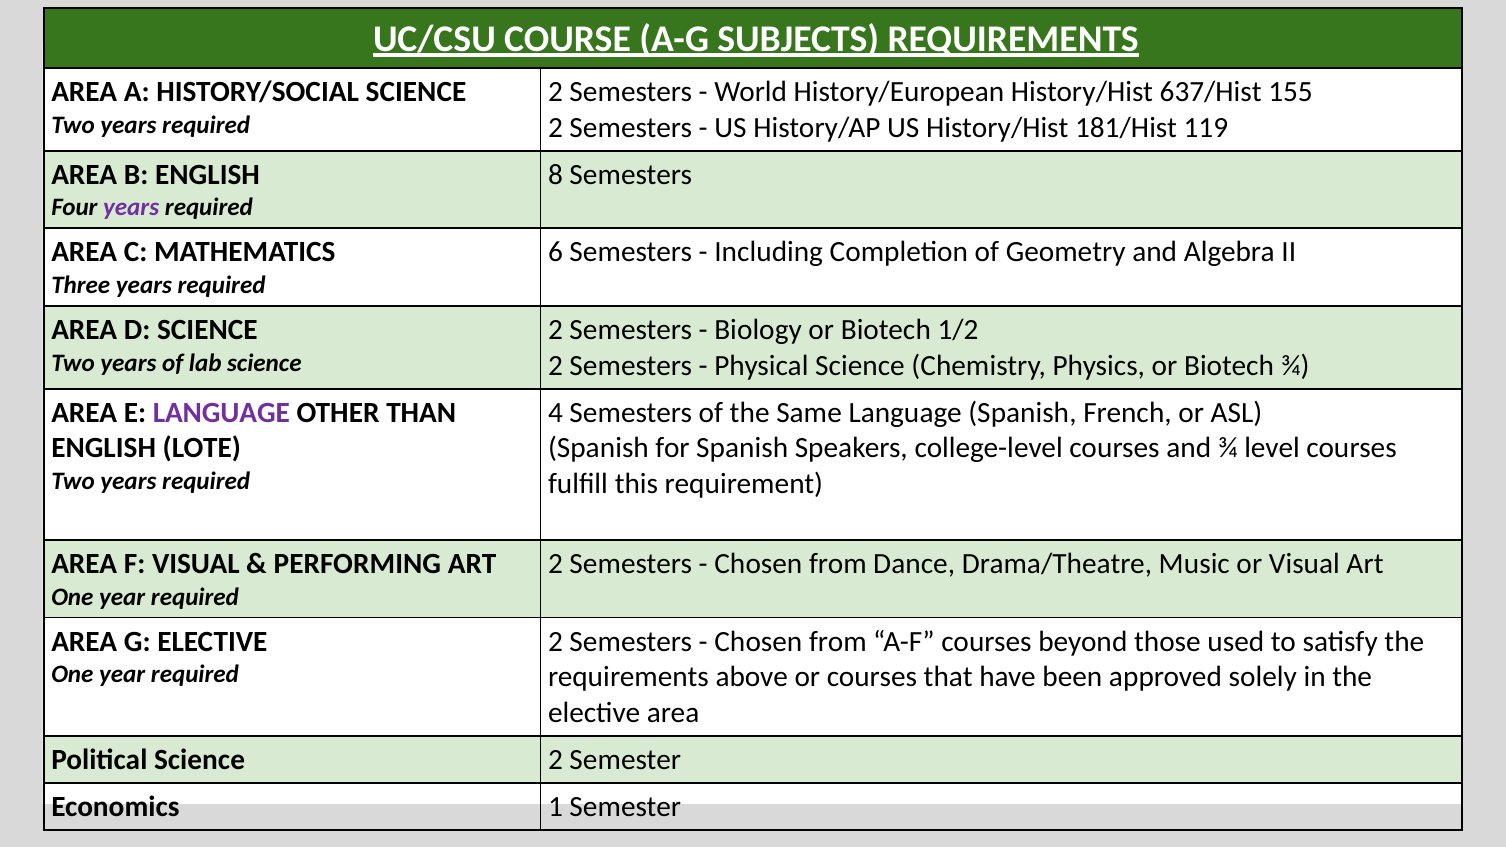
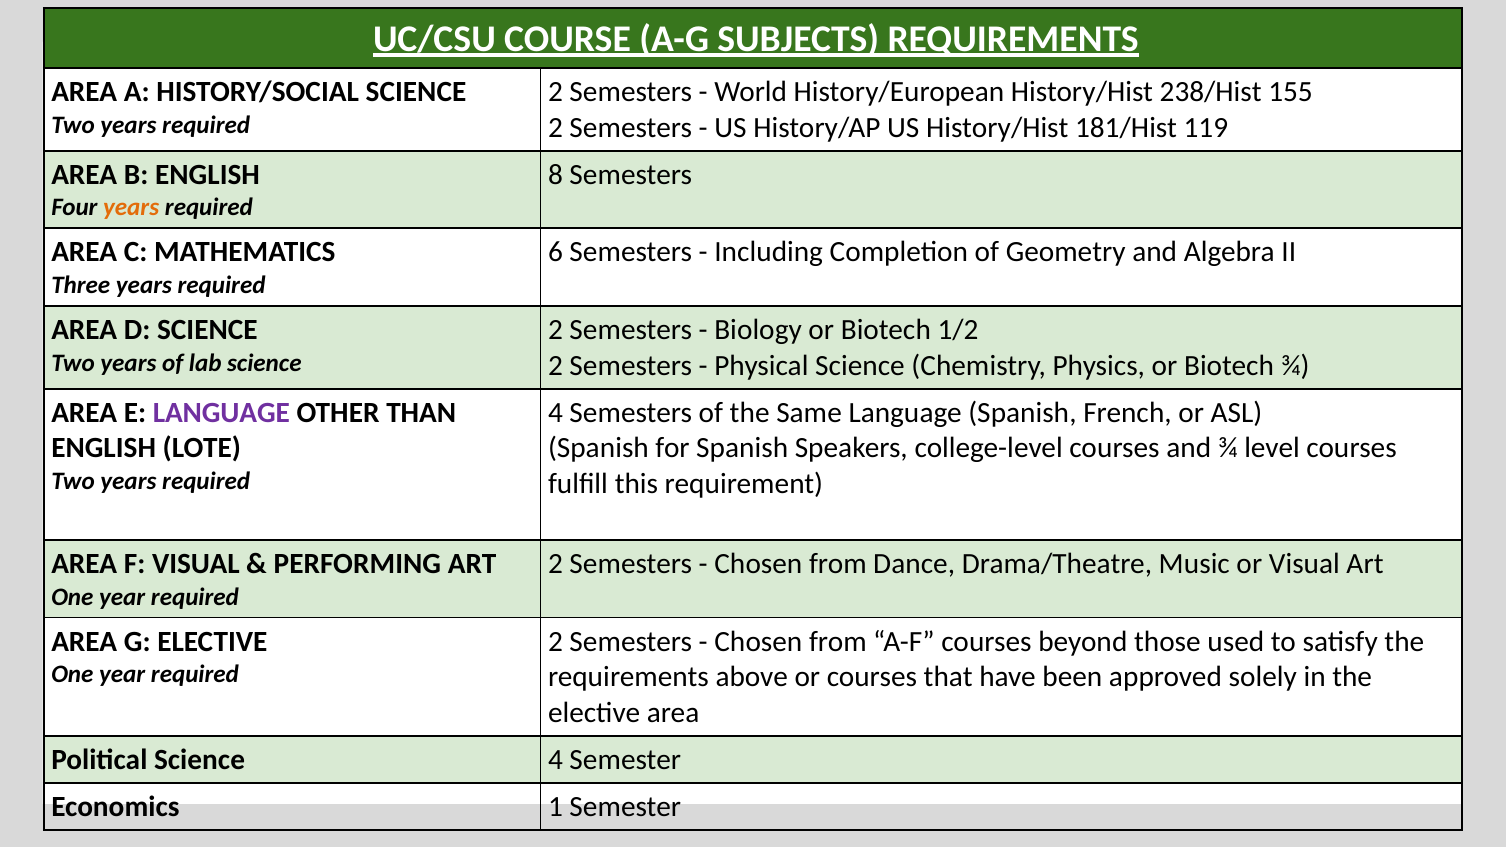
637/Hist: 637/Hist -> 238/Hist (1211, 92)
years colour: purple -> orange (131, 208)
Political Science 2: 2 -> 4 (556, 760)
